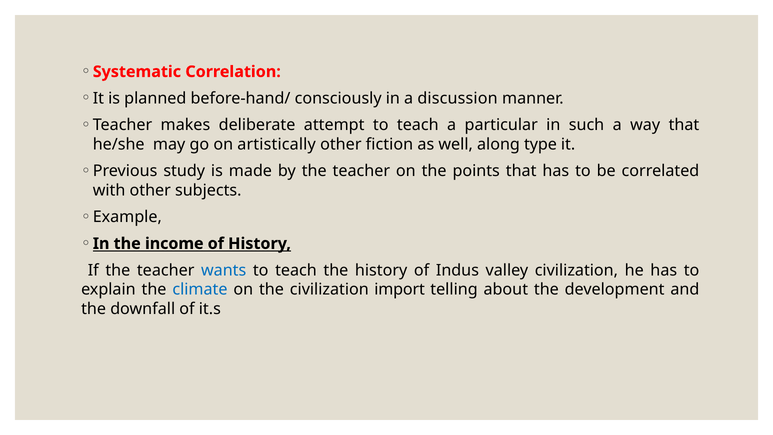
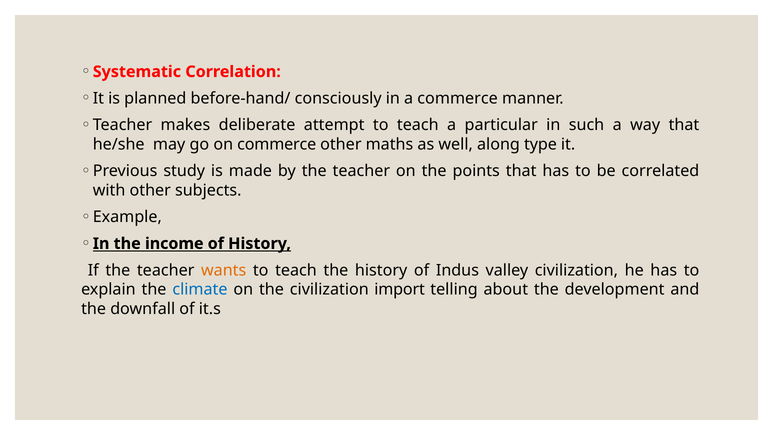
a discussion: discussion -> commerce (458, 98)
on artistically: artistically -> commerce (277, 144)
fiction: fiction -> maths (389, 144)
wants colour: blue -> orange (224, 270)
